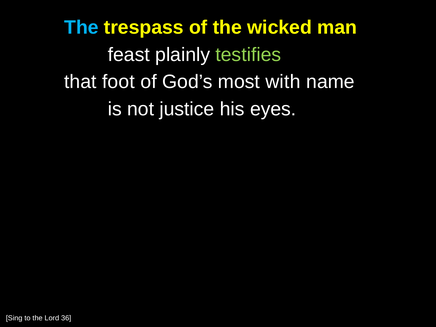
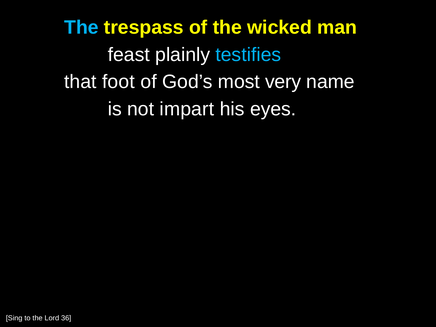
testifies colour: light green -> light blue (248, 55)
with: with -> very (283, 82)
justice: justice -> impart (187, 109)
